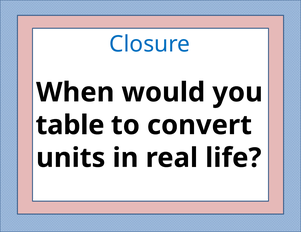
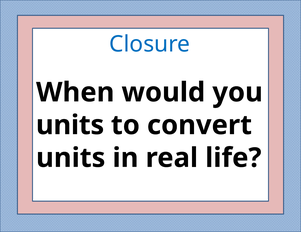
table: table -> units (70, 125)
